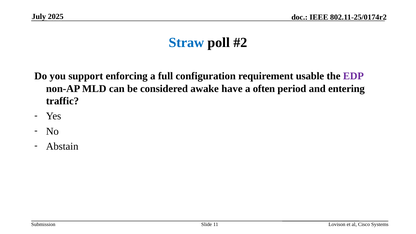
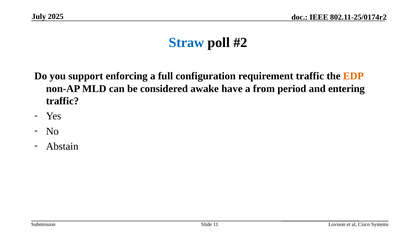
requirement usable: usable -> traffic (310, 76)
EDP colour: purple -> orange (353, 76)
often: often -> from (264, 89)
